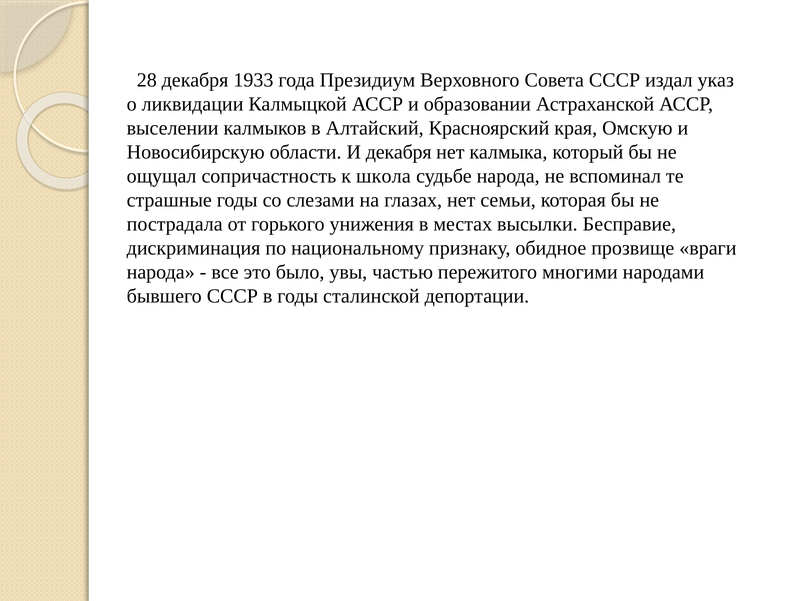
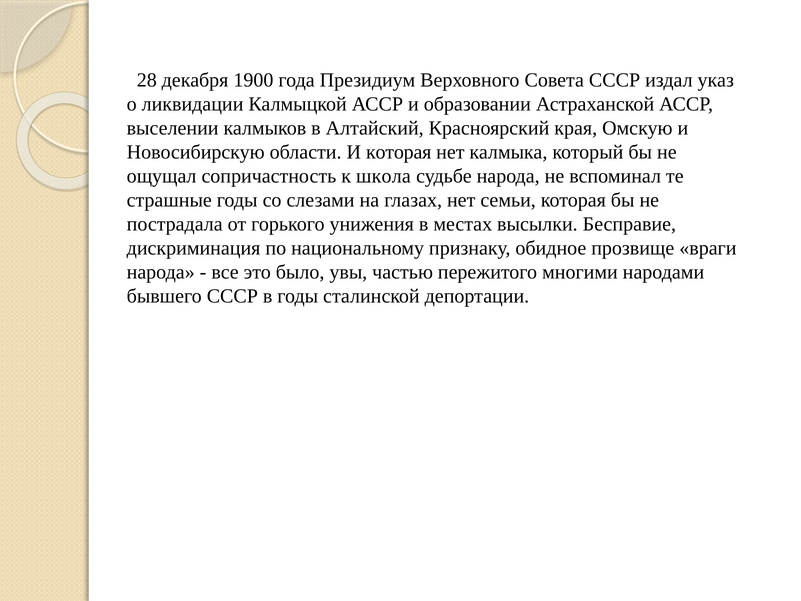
1933: 1933 -> 1900 (253, 80)
И декабря: декабря -> которая (399, 152)
